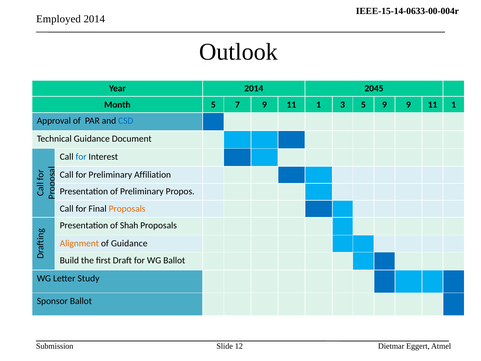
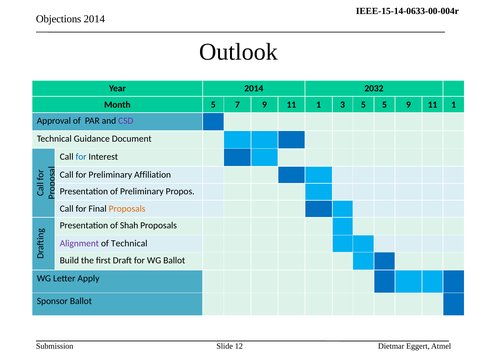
Employed: Employed -> Objections (59, 19)
2045: 2045 -> 2032 (374, 88)
5 9: 9 -> 5 (384, 105)
CSD colour: blue -> purple (126, 121)
Alignment colour: orange -> purple (79, 243)
of Guidance: Guidance -> Technical (129, 243)
Study: Study -> Apply (89, 278)
